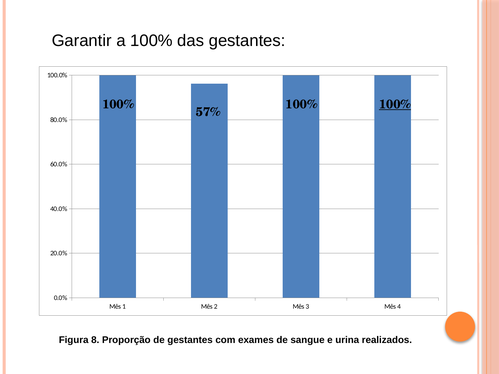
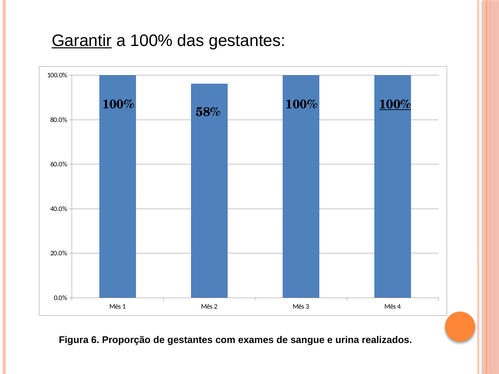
Garantir underline: none -> present (82, 41)
57%: 57% -> 58% (208, 112)
8: 8 -> 6 (95, 340)
